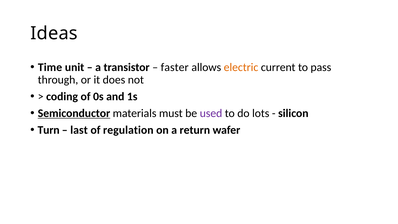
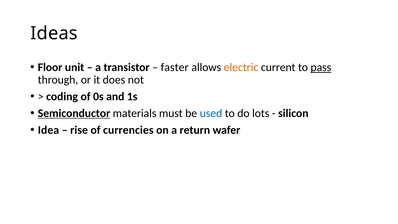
Time: Time -> Floor (50, 67)
pass underline: none -> present (321, 67)
used colour: purple -> blue (211, 113)
Turn: Turn -> Idea (48, 130)
last: last -> rise (79, 130)
regulation: regulation -> currencies (128, 130)
